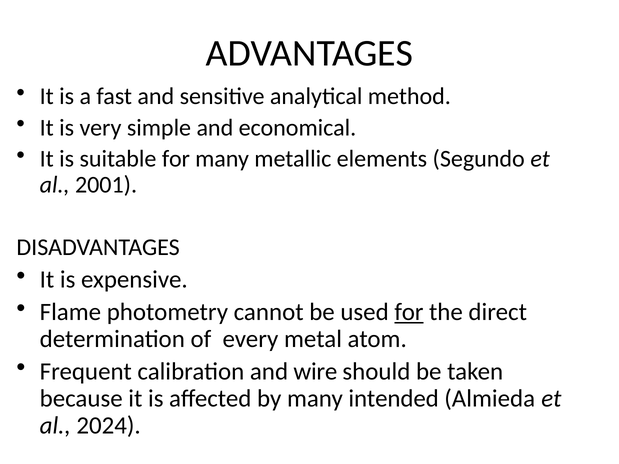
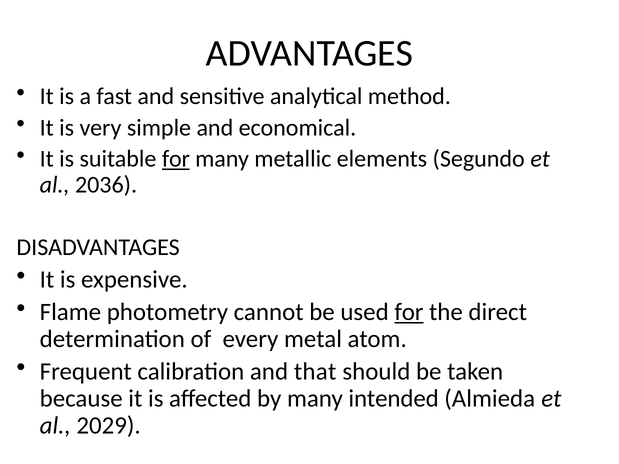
for underline: none -> present (176, 159)
2001: 2001 -> 2036 (106, 185)
wire: wire -> that (315, 372)
2024: 2024 -> 2029 (109, 426)
